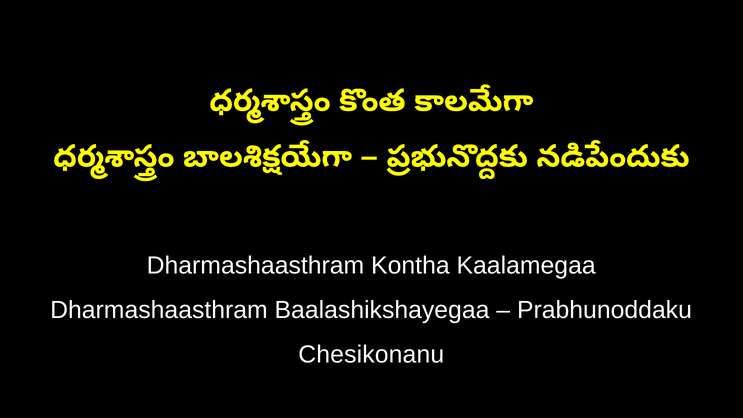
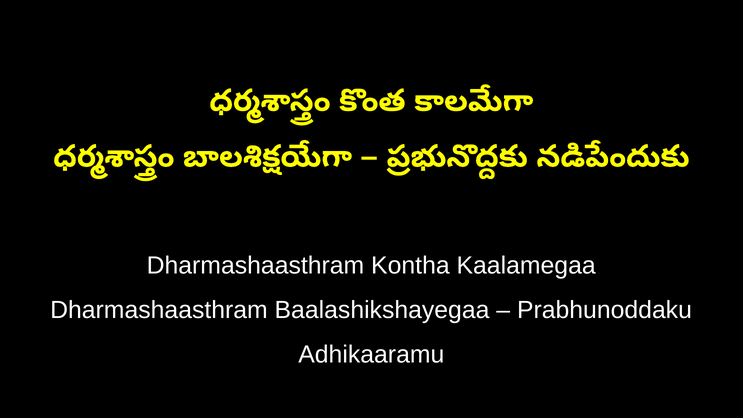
Chesikonanu: Chesikonanu -> Adhikaaramu (371, 355)
